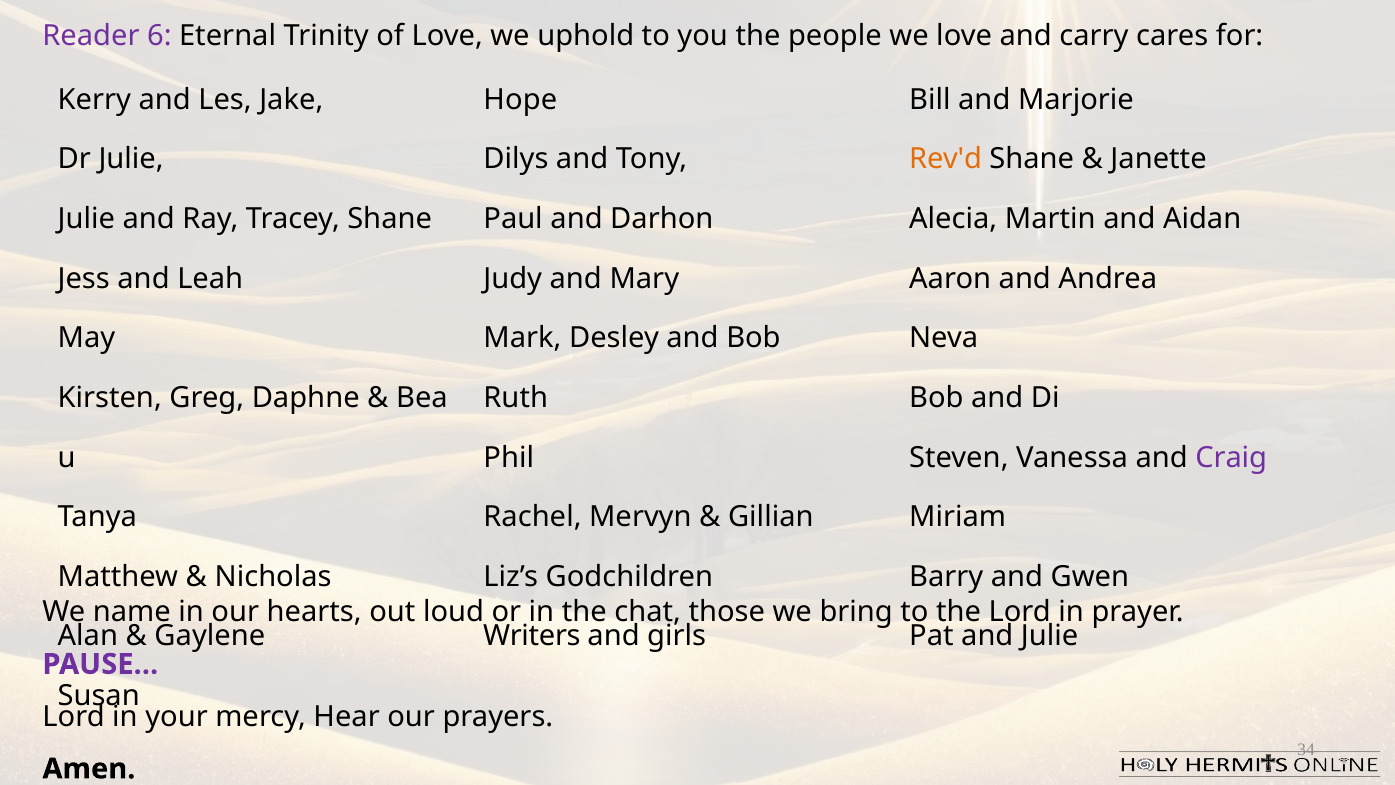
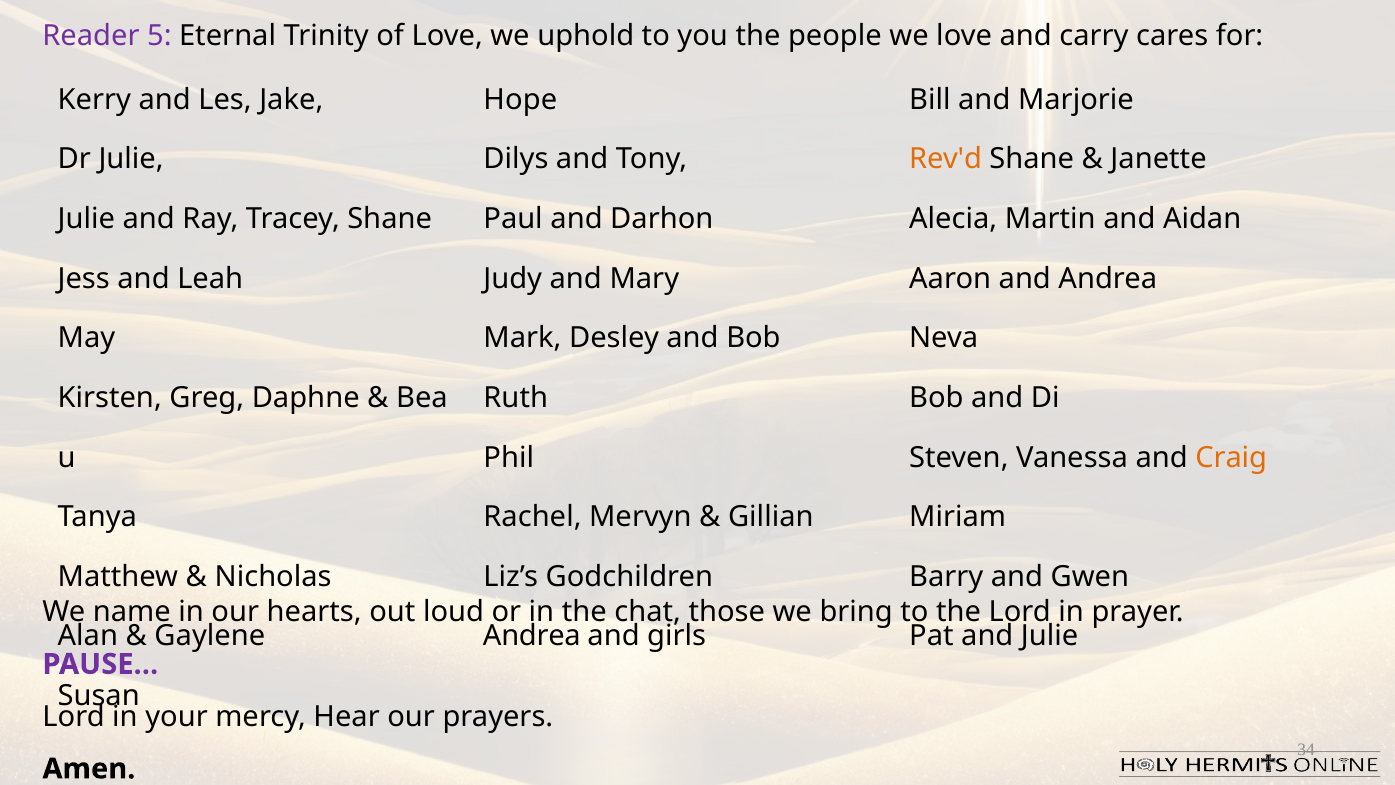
6: 6 -> 5 (159, 36)
Craig colour: purple -> orange (1231, 457)
Writers: Writers -> Andrea (532, 636)
